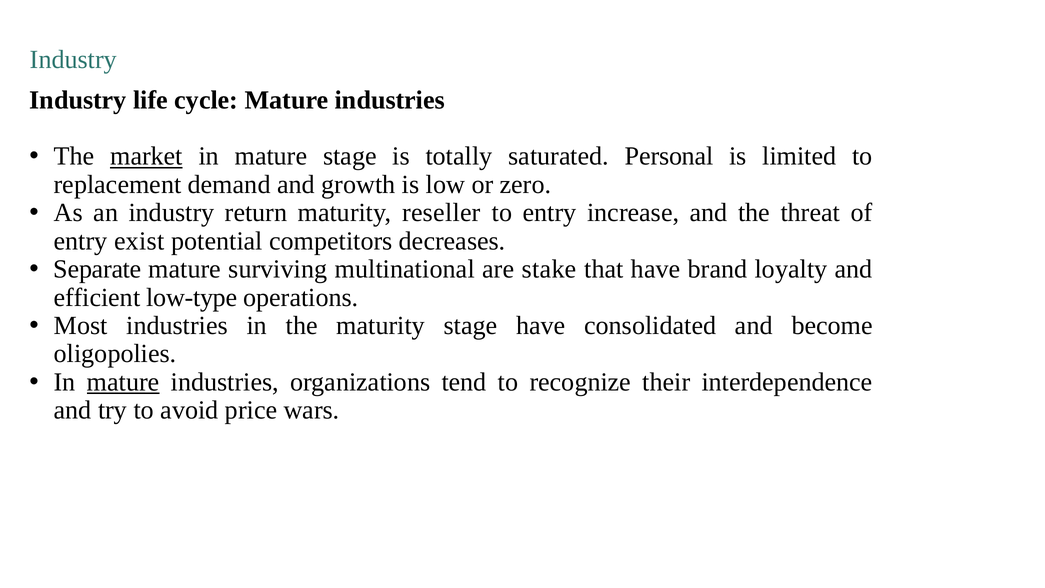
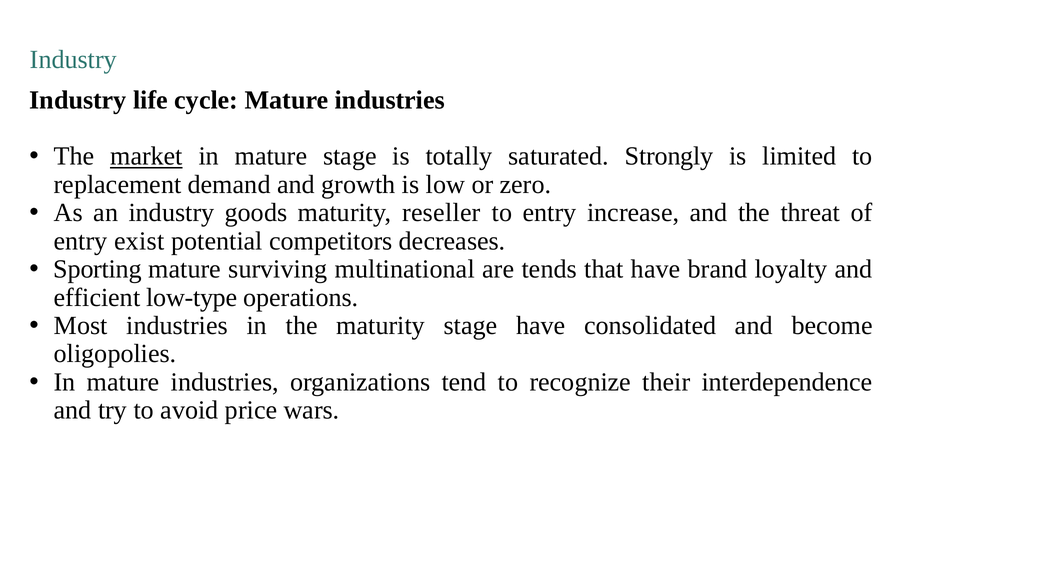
Personal: Personal -> Strongly (669, 156)
return: return -> goods (256, 213)
Separate: Separate -> Sporting (98, 269)
stake: stake -> tends (549, 269)
mature underline: present -> none (123, 382)
